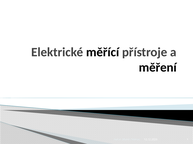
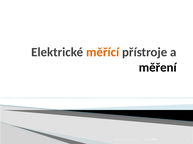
měřící colour: black -> orange (103, 52)
